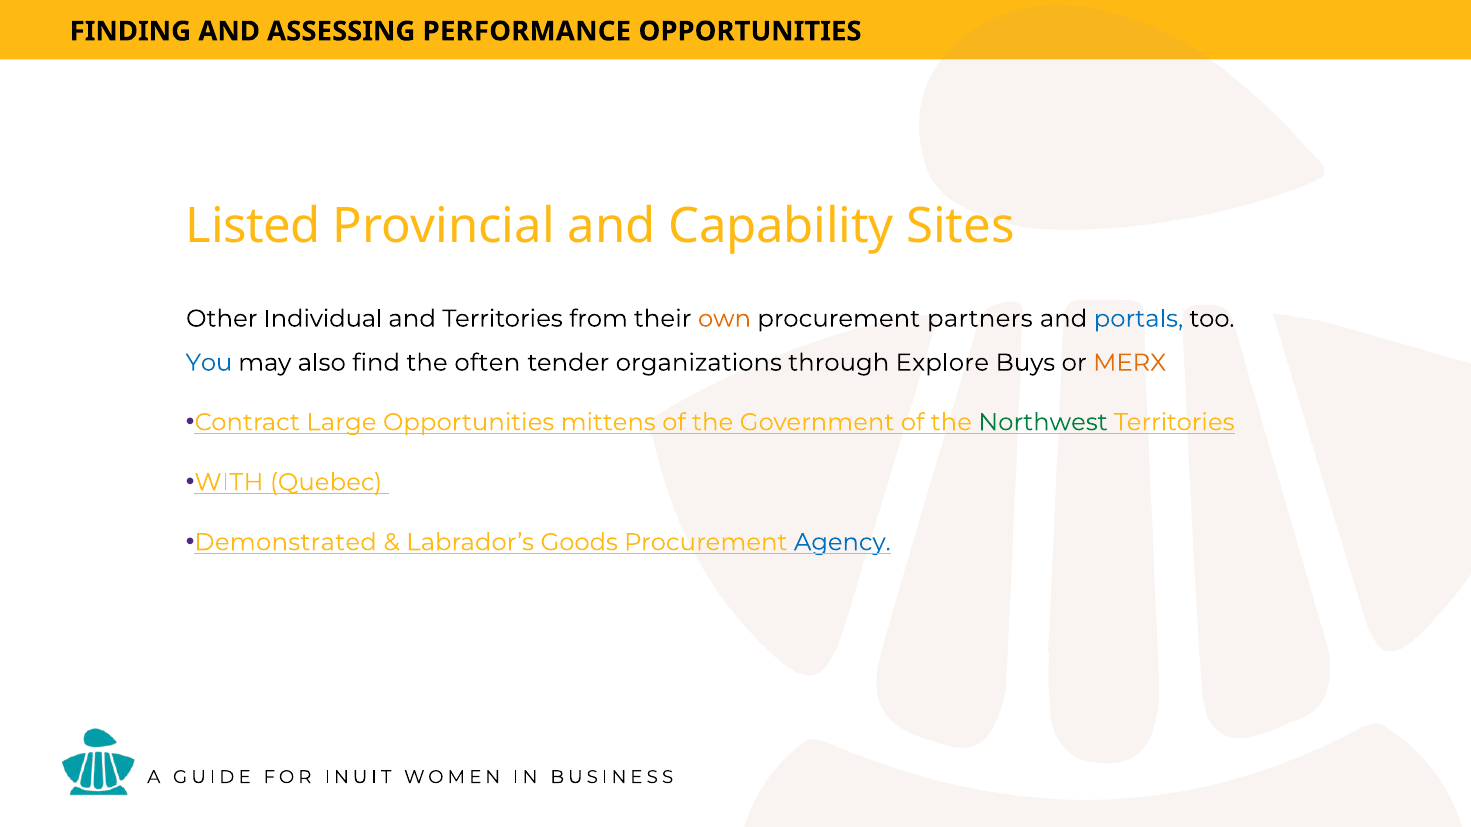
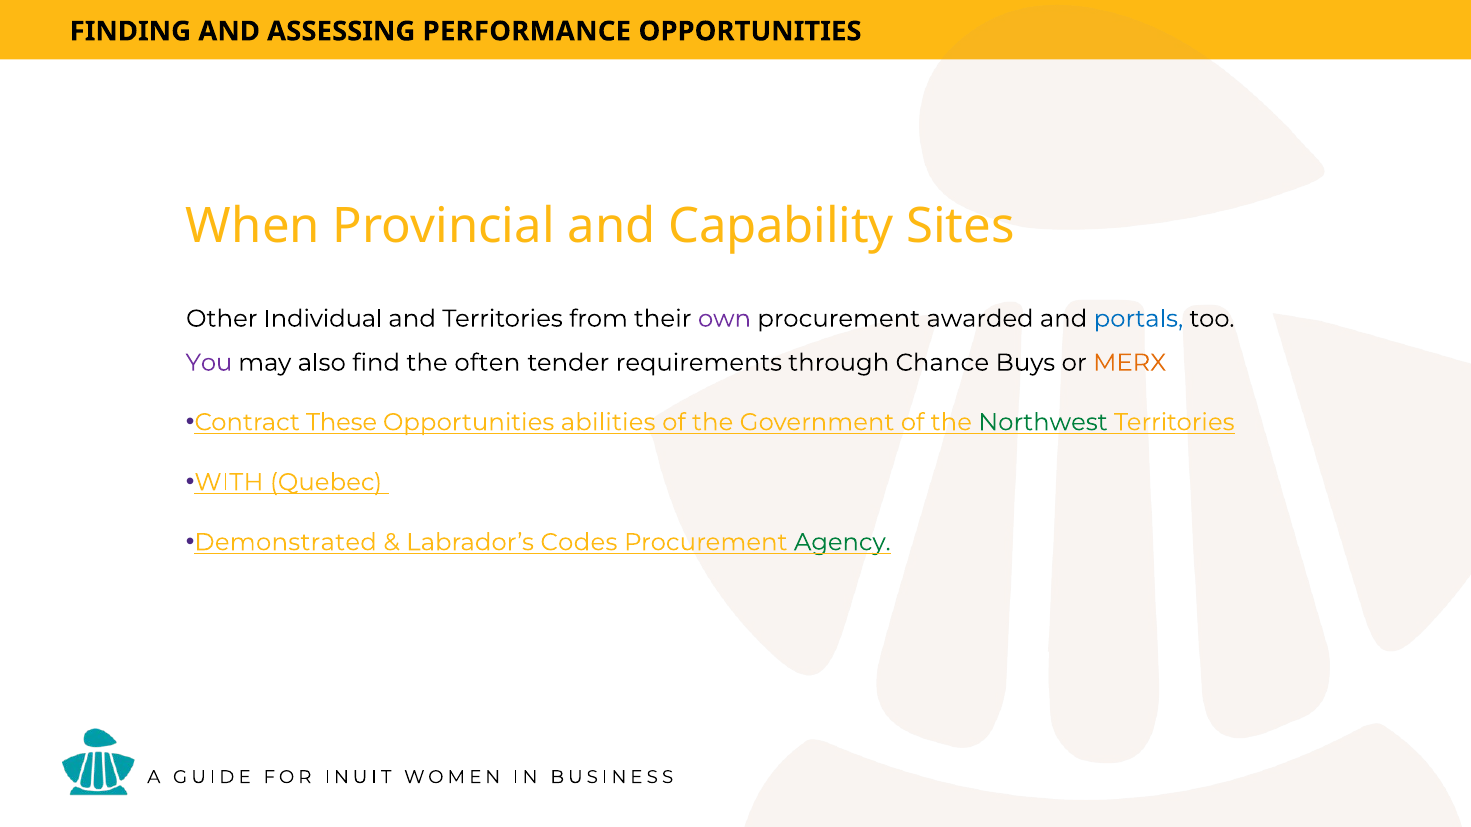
Listed: Listed -> When (253, 227)
own colour: orange -> purple (724, 319)
partners: partners -> awarded (980, 319)
You colour: blue -> purple (209, 363)
organizations: organizations -> requirements (699, 363)
Explore: Explore -> Chance (942, 363)
Large: Large -> These (342, 422)
mittens: mittens -> abilities (608, 422)
Goods: Goods -> Codes (579, 542)
Agency colour: blue -> green (842, 542)
